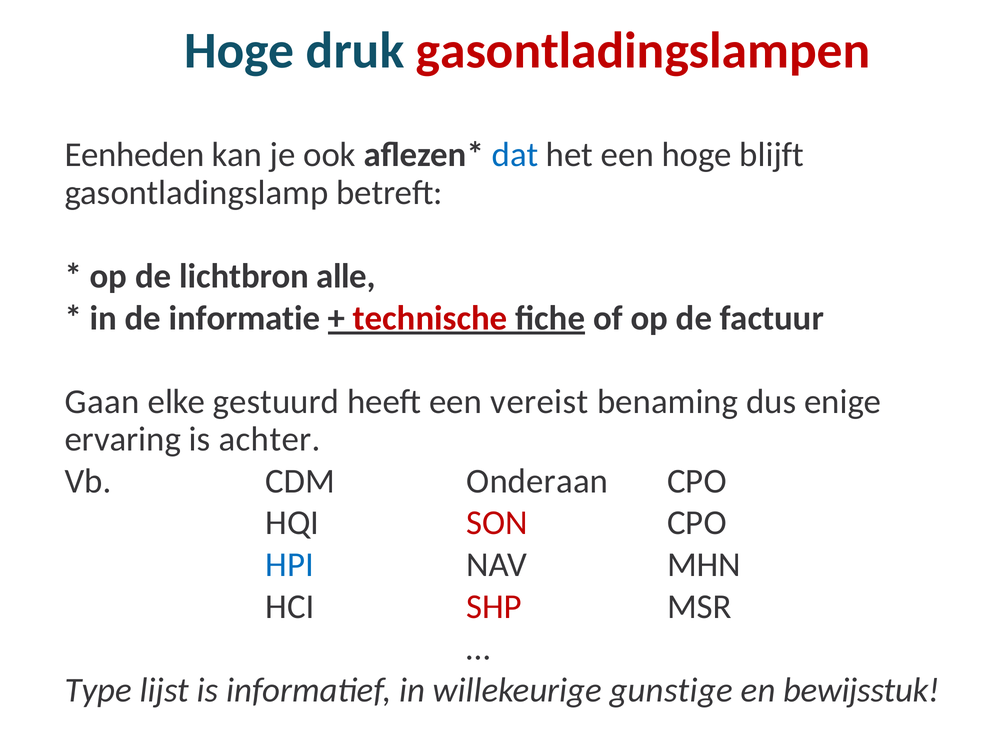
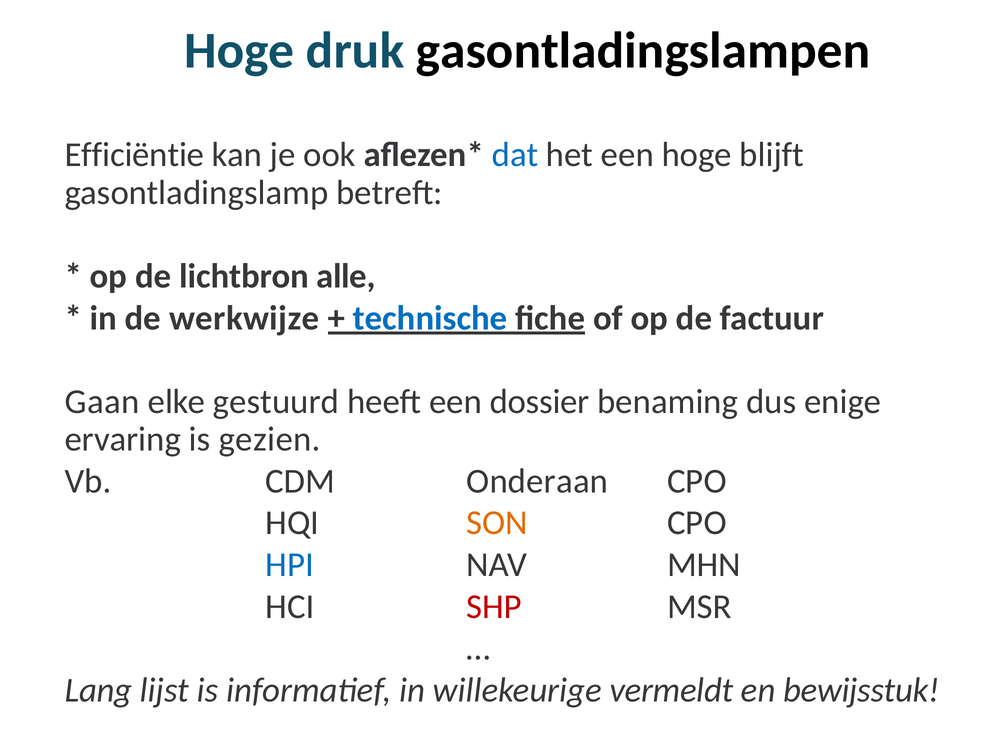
gasontladingslampen colour: red -> black (643, 50)
Eenheden: Eenheden -> Efficiëntie (134, 155)
informatie: informatie -> werkwijze (244, 318)
technische colour: red -> blue (430, 318)
vereist: vereist -> dossier (540, 402)
achter: achter -> gezien (270, 439)
SON colour: red -> orange (497, 523)
Type: Type -> Lang (99, 690)
gunstige: gunstige -> vermeldt (672, 690)
